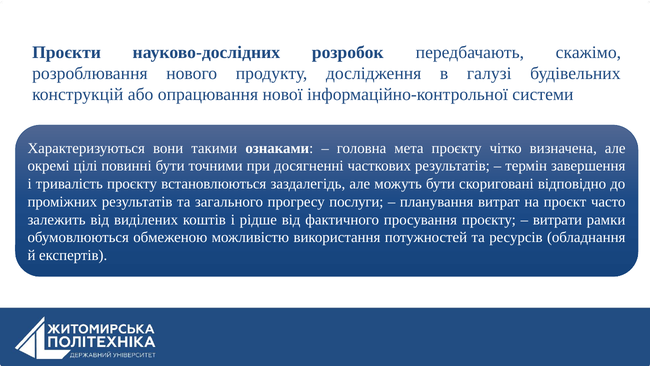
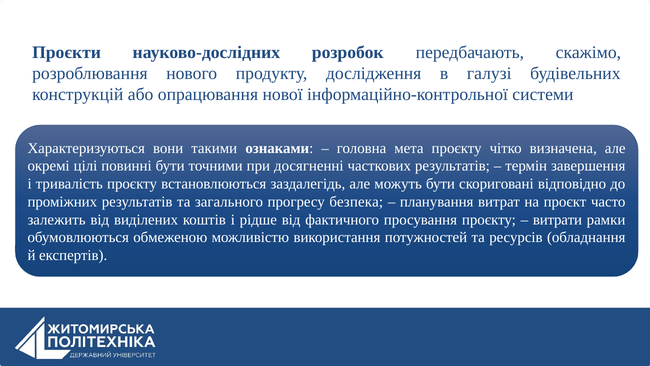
послуги: послуги -> безпека (356, 202)
